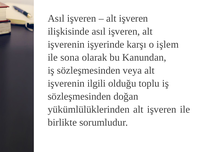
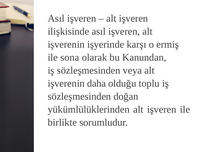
işlem: işlem -> ermiş (168, 44)
ilgili: ilgili -> daha (97, 83)
